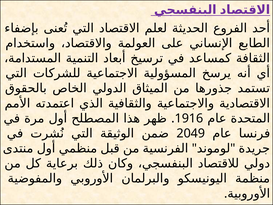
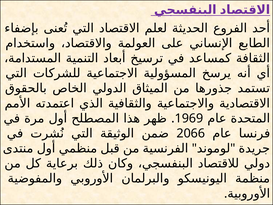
1916: 1916 -> 1969 (189, 118)
2049: 2049 -> 2066 (191, 133)
